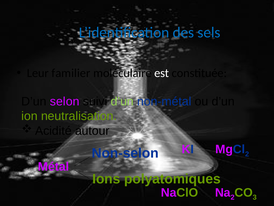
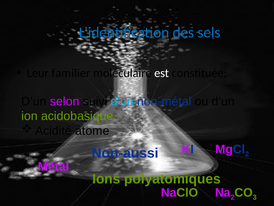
d’un colour: light green -> light blue (122, 101)
neutralisation: neutralisation -> acidobasique (79, 116)
autour: autour -> atome (92, 130)
Non-selon: Non-selon -> Non-aussi (125, 153)
